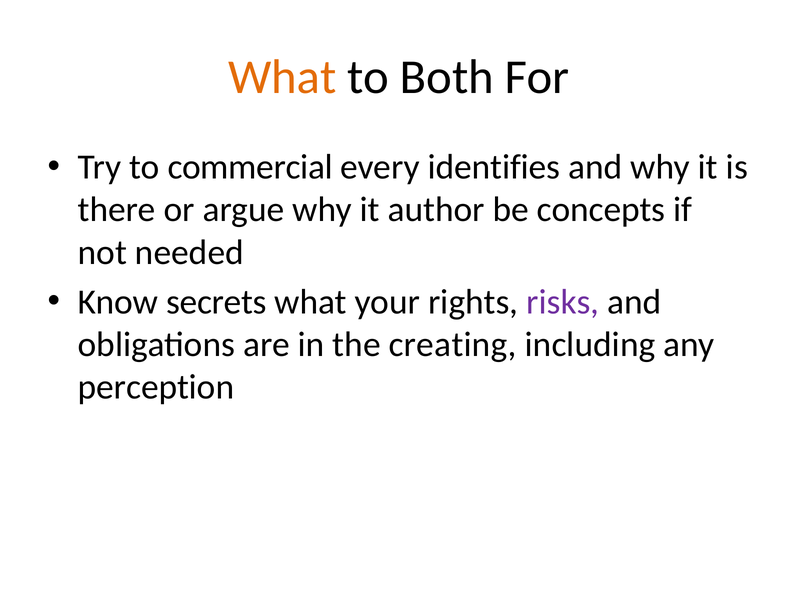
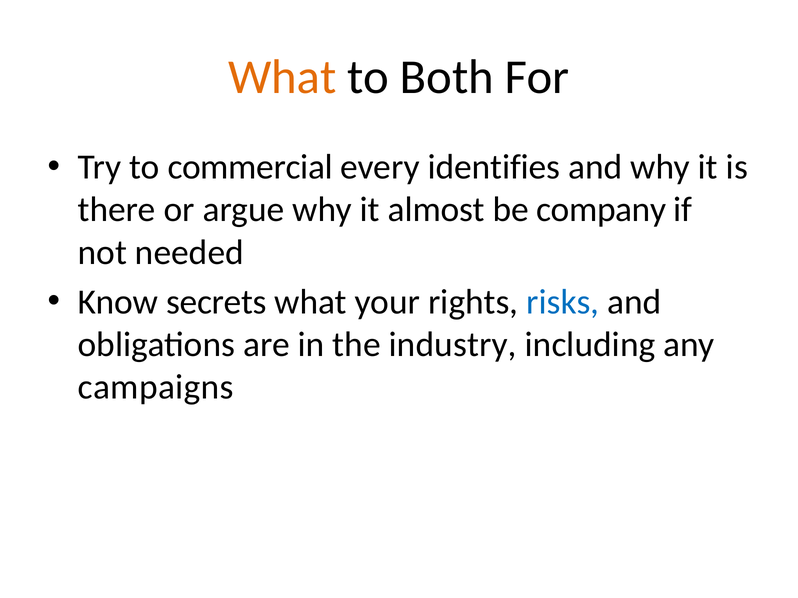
author: author -> almost (436, 210)
concepts: concepts -> company (601, 210)
risks colour: purple -> blue (563, 302)
creating: creating -> industry (453, 345)
perception: perception -> campaigns (156, 387)
